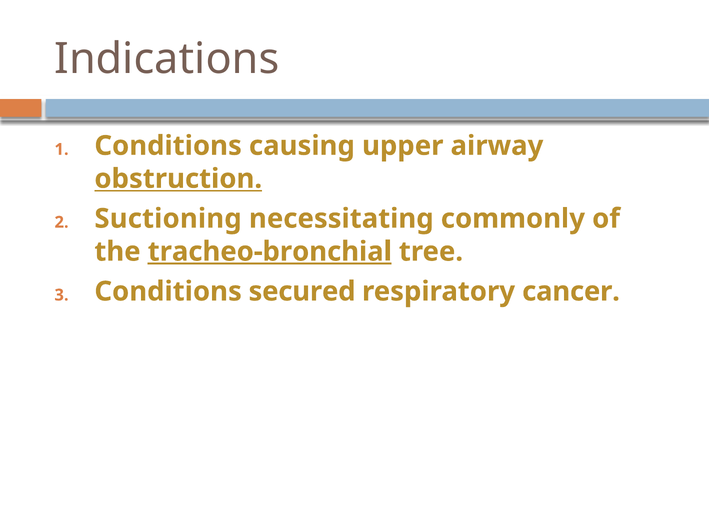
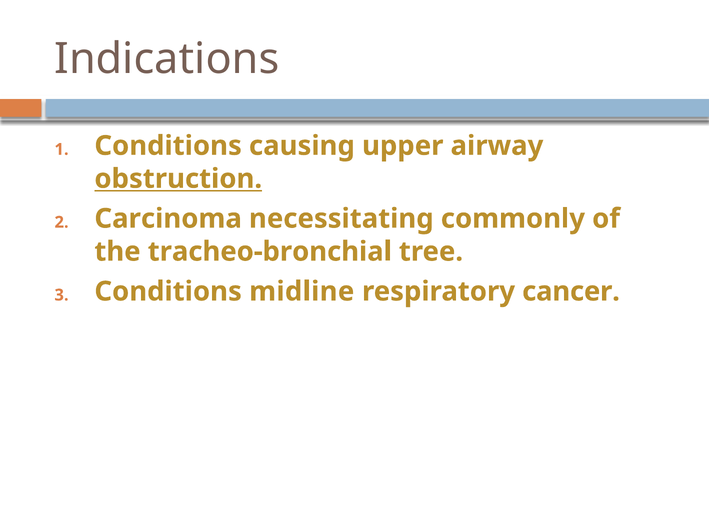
Suctioning: Suctioning -> Carcinoma (168, 219)
tracheo-bronchial underline: present -> none (270, 252)
secured: secured -> midline (302, 292)
